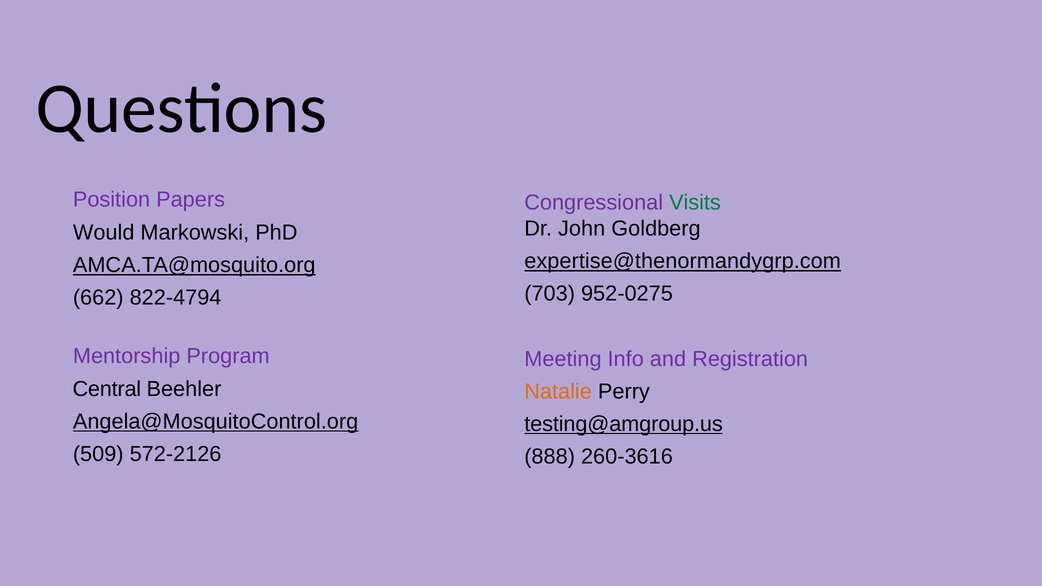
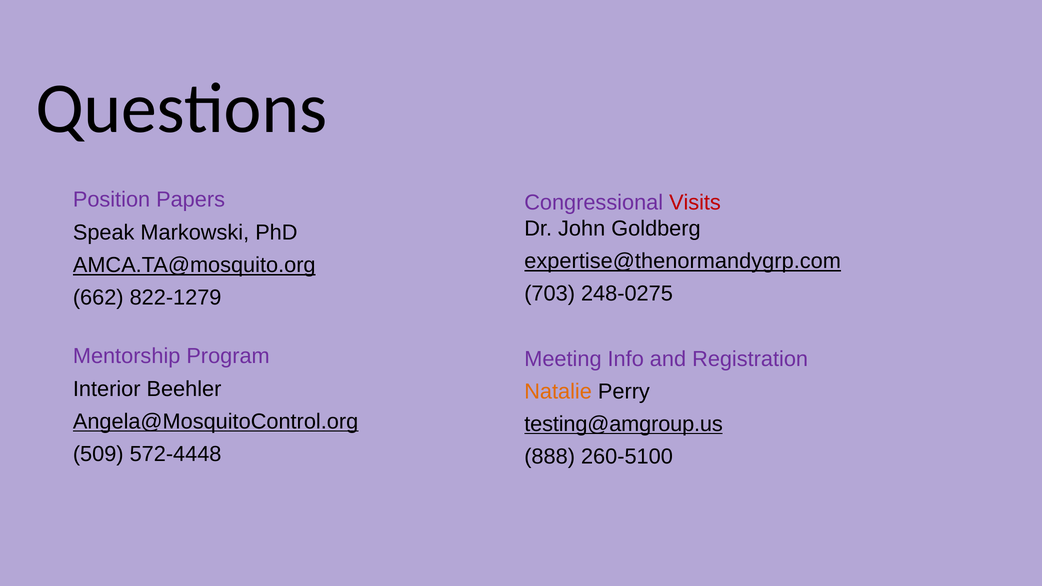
Visits colour: green -> red (695, 203)
Would: Would -> Speak (104, 233)
952-0275: 952-0275 -> 248-0275 (627, 294)
822-4794: 822-4794 -> 822-1279 (176, 298)
Central: Central -> Interior (107, 389)
572-2126: 572-2126 -> 572-4448 (176, 454)
260-3616: 260-3616 -> 260-5100 (627, 457)
